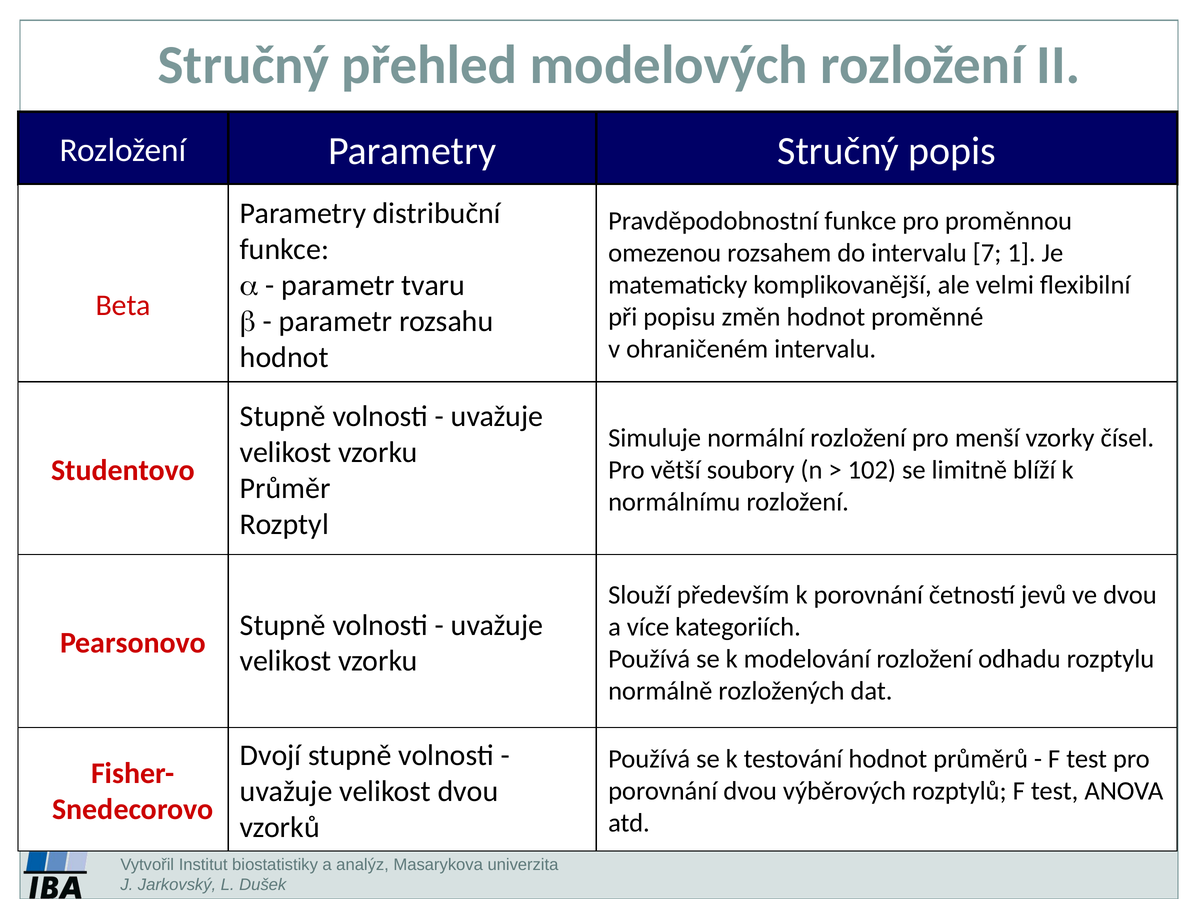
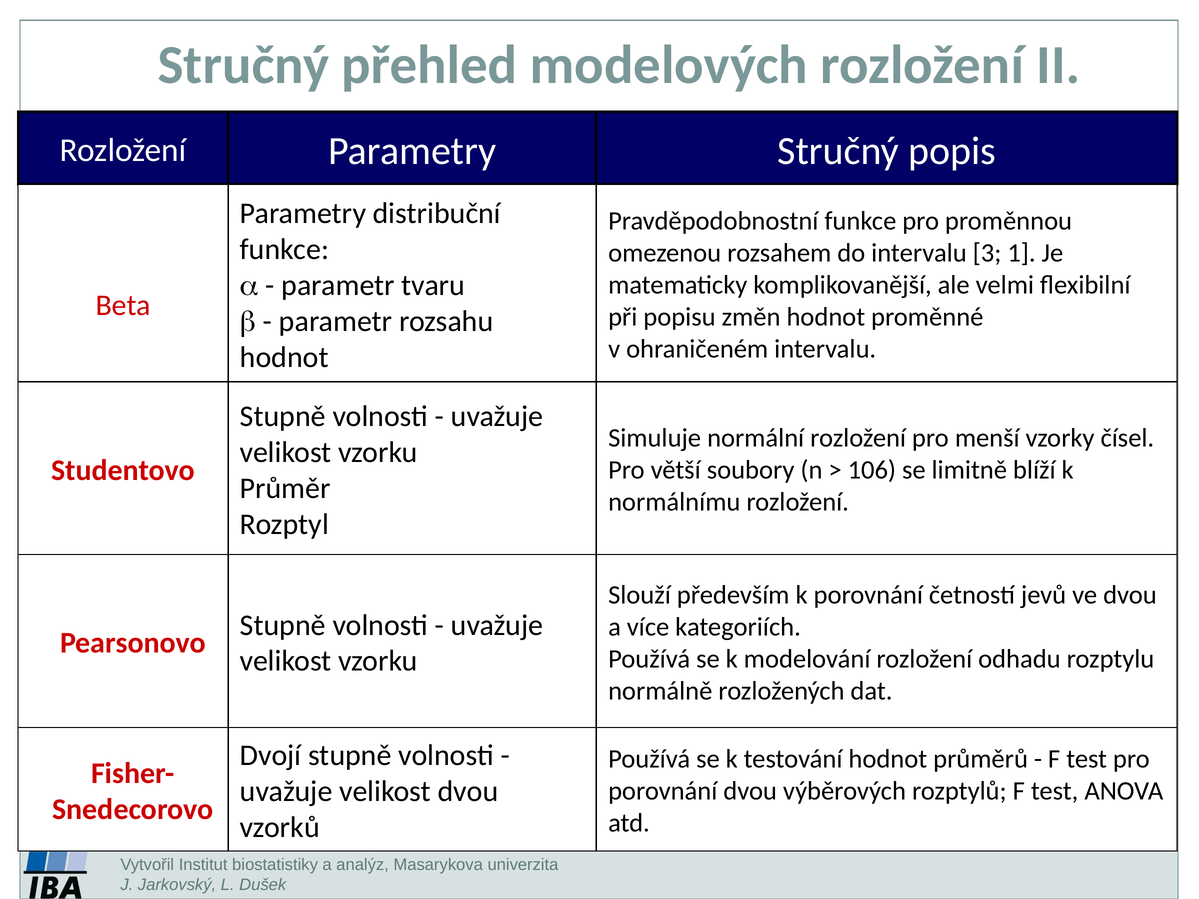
7: 7 -> 3 (987, 253)
102: 102 -> 106 (872, 470)
